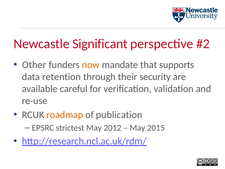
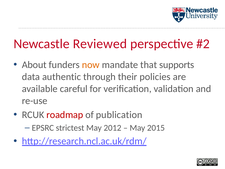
Significant: Significant -> Reviewed (100, 44)
Other: Other -> About (34, 65)
retention: retention -> authentic (62, 77)
security: security -> policies (155, 77)
roadmap colour: orange -> red (65, 115)
